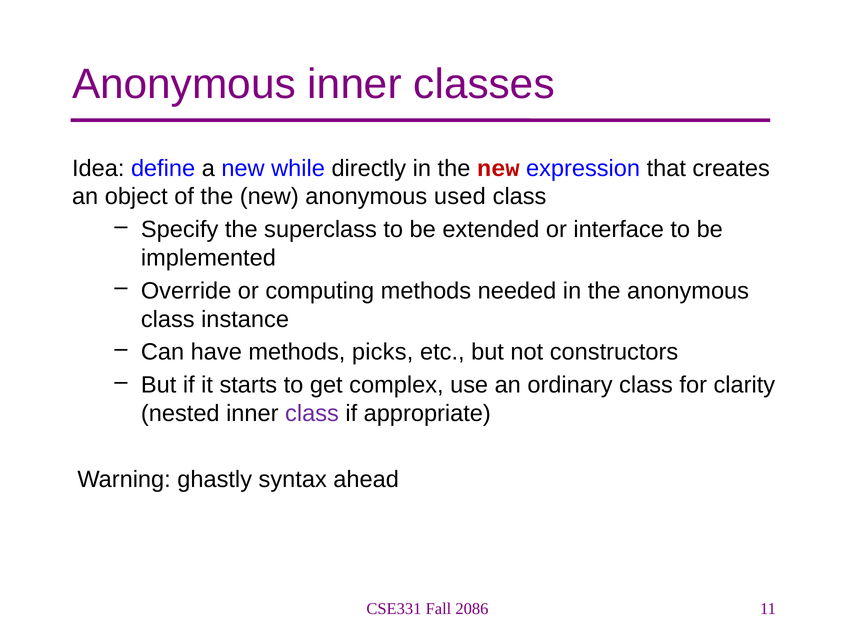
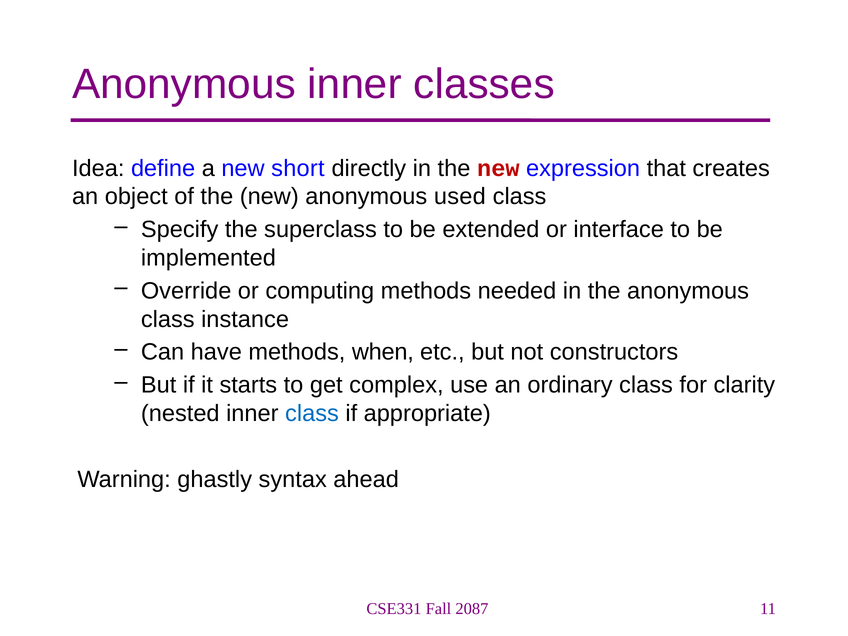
while: while -> short (298, 168)
picks: picks -> when (383, 352)
class colour: purple -> blue (312, 413)
2086: 2086 -> 2087 (472, 609)
